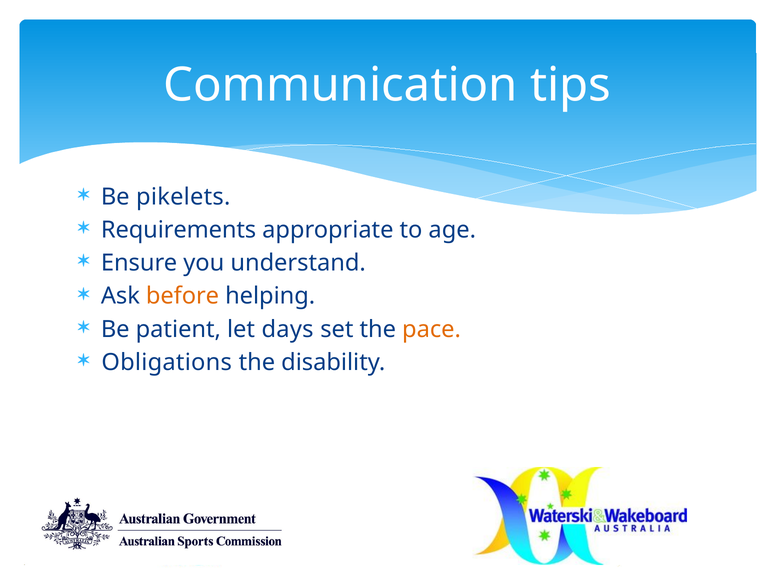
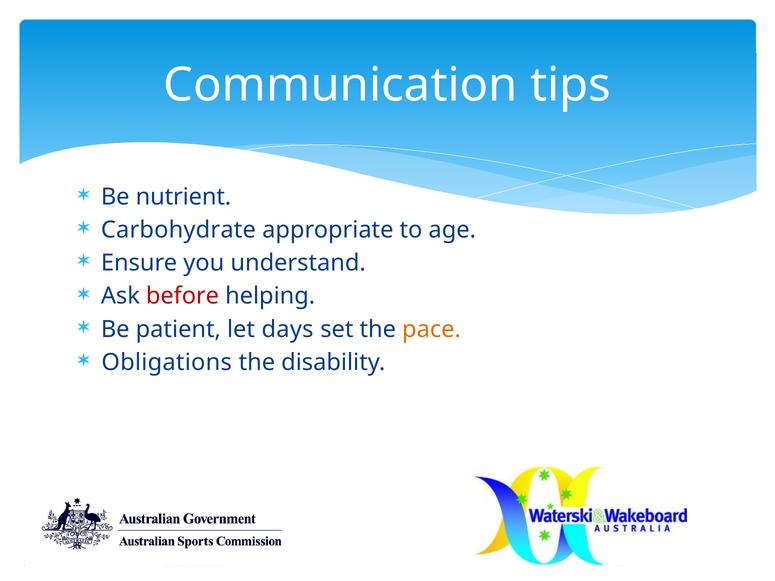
pikelets: pikelets -> nutrient (183, 197)
Requirements: Requirements -> Carbohydrate (178, 230)
before colour: orange -> red (183, 296)
